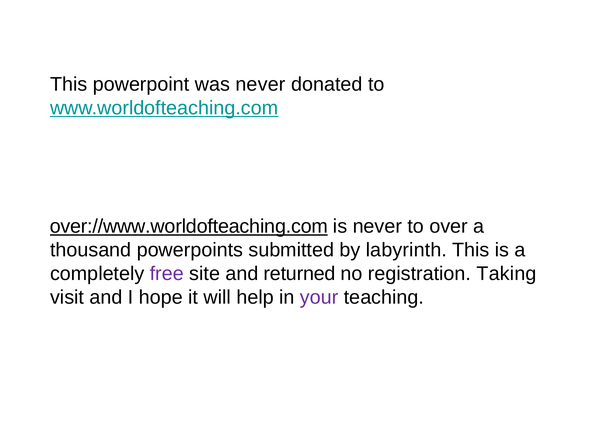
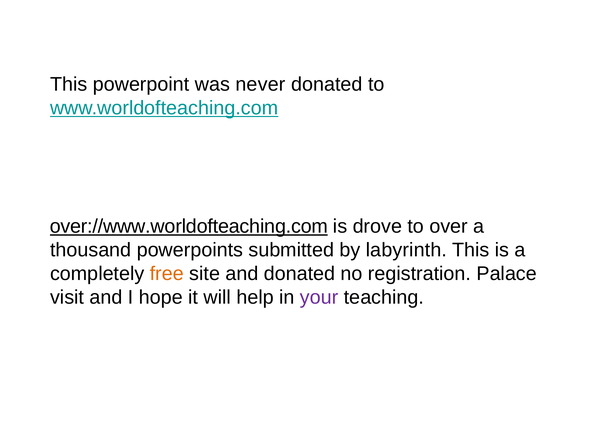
is never: never -> drove (377, 226)
free colour: purple -> orange (167, 274)
and returned: returned -> donated (299, 274)
Taking: Taking -> Palace (507, 274)
